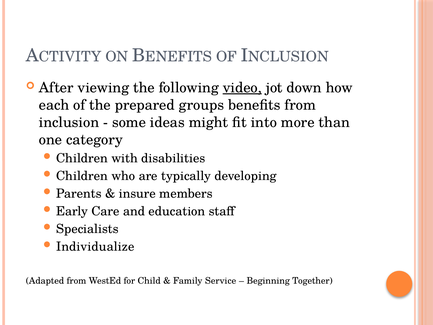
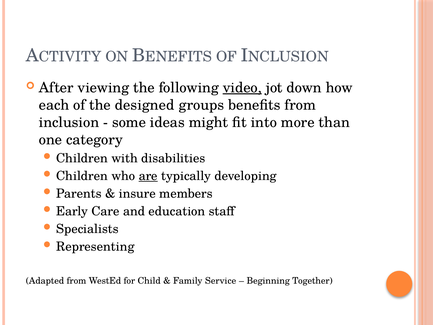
prepared: prepared -> designed (145, 105)
are underline: none -> present (148, 176)
Individualize: Individualize -> Representing (95, 247)
